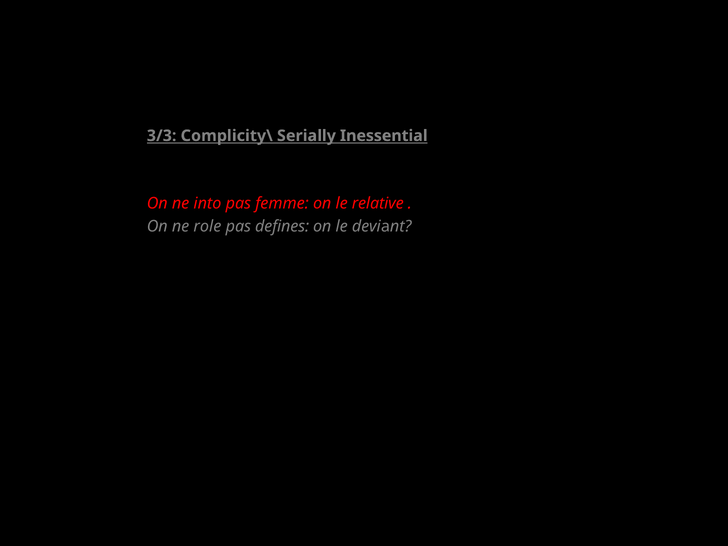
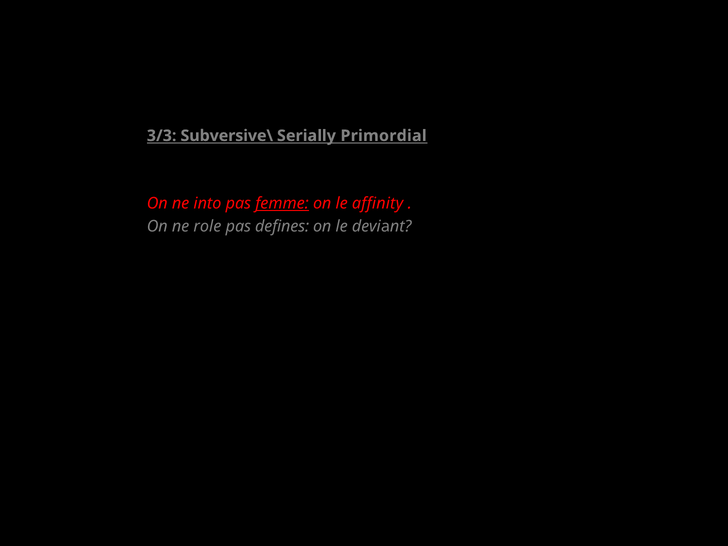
Complicity\: Complicity\ -> Subversive\ (227, 136)
Inessential: Inessential -> Primordial (384, 136)
femme underline: none -> present (282, 204)
relative: relative -> affinity (378, 204)
